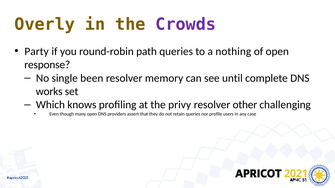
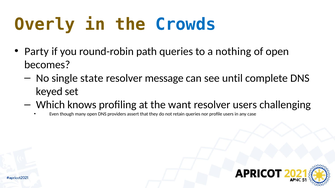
Crowds colour: purple -> blue (186, 24)
response: response -> becomes (47, 65)
been: been -> state (92, 78)
memory: memory -> message (164, 78)
works: works -> keyed (49, 92)
privy: privy -> want (180, 105)
resolver other: other -> users (245, 105)
